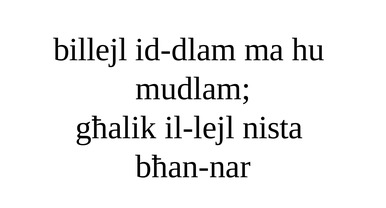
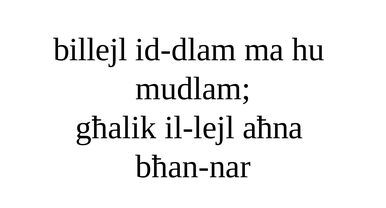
nista: nista -> aħna (273, 127)
